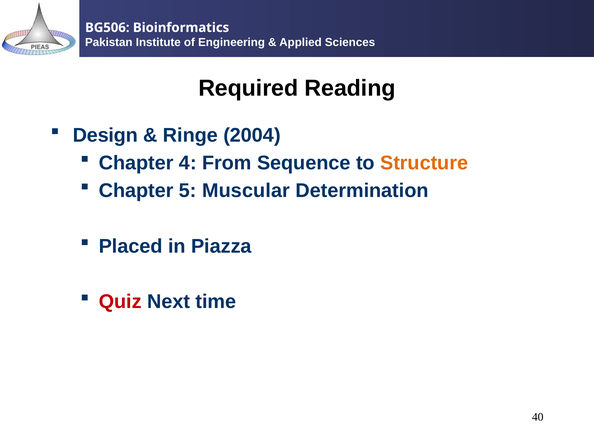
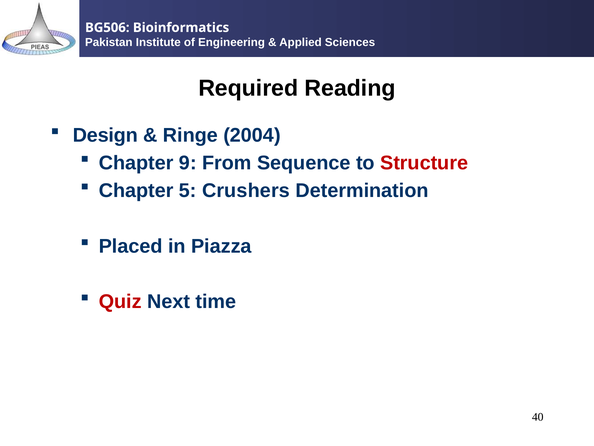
4: 4 -> 9 (188, 163)
Structure colour: orange -> red (424, 163)
Muscular: Muscular -> Crushers (246, 190)
